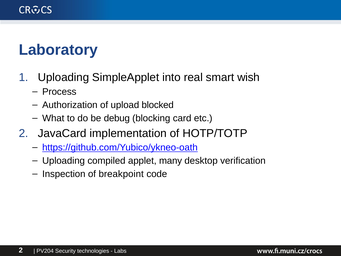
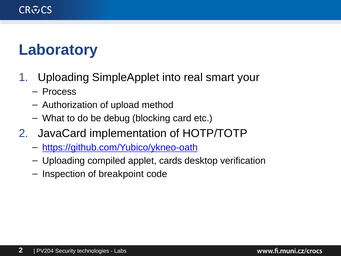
wish: wish -> your (249, 77)
blocked: blocked -> method (158, 105)
many: many -> cards (171, 161)
